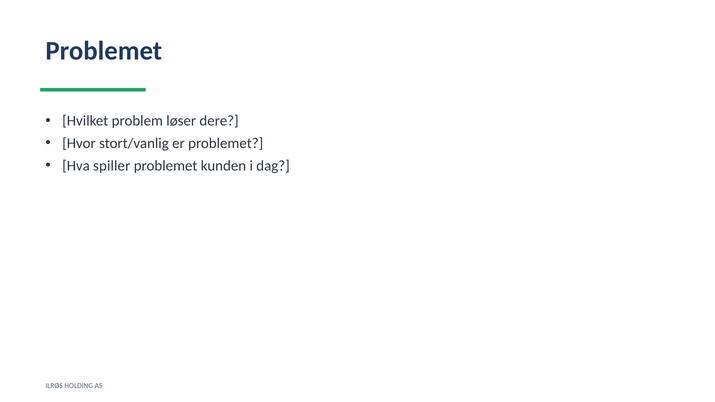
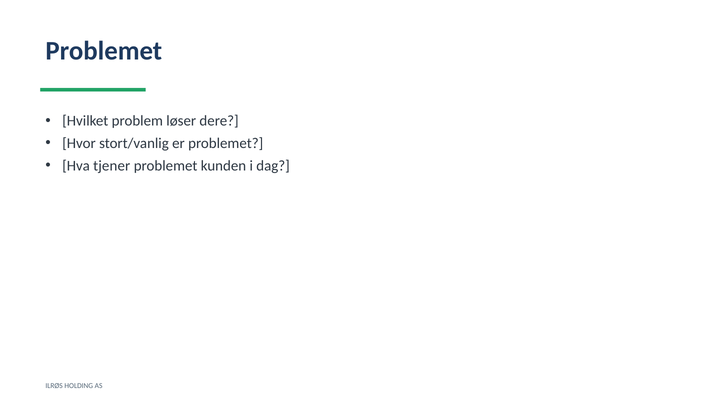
spiller: spiller -> tjener (112, 166)
